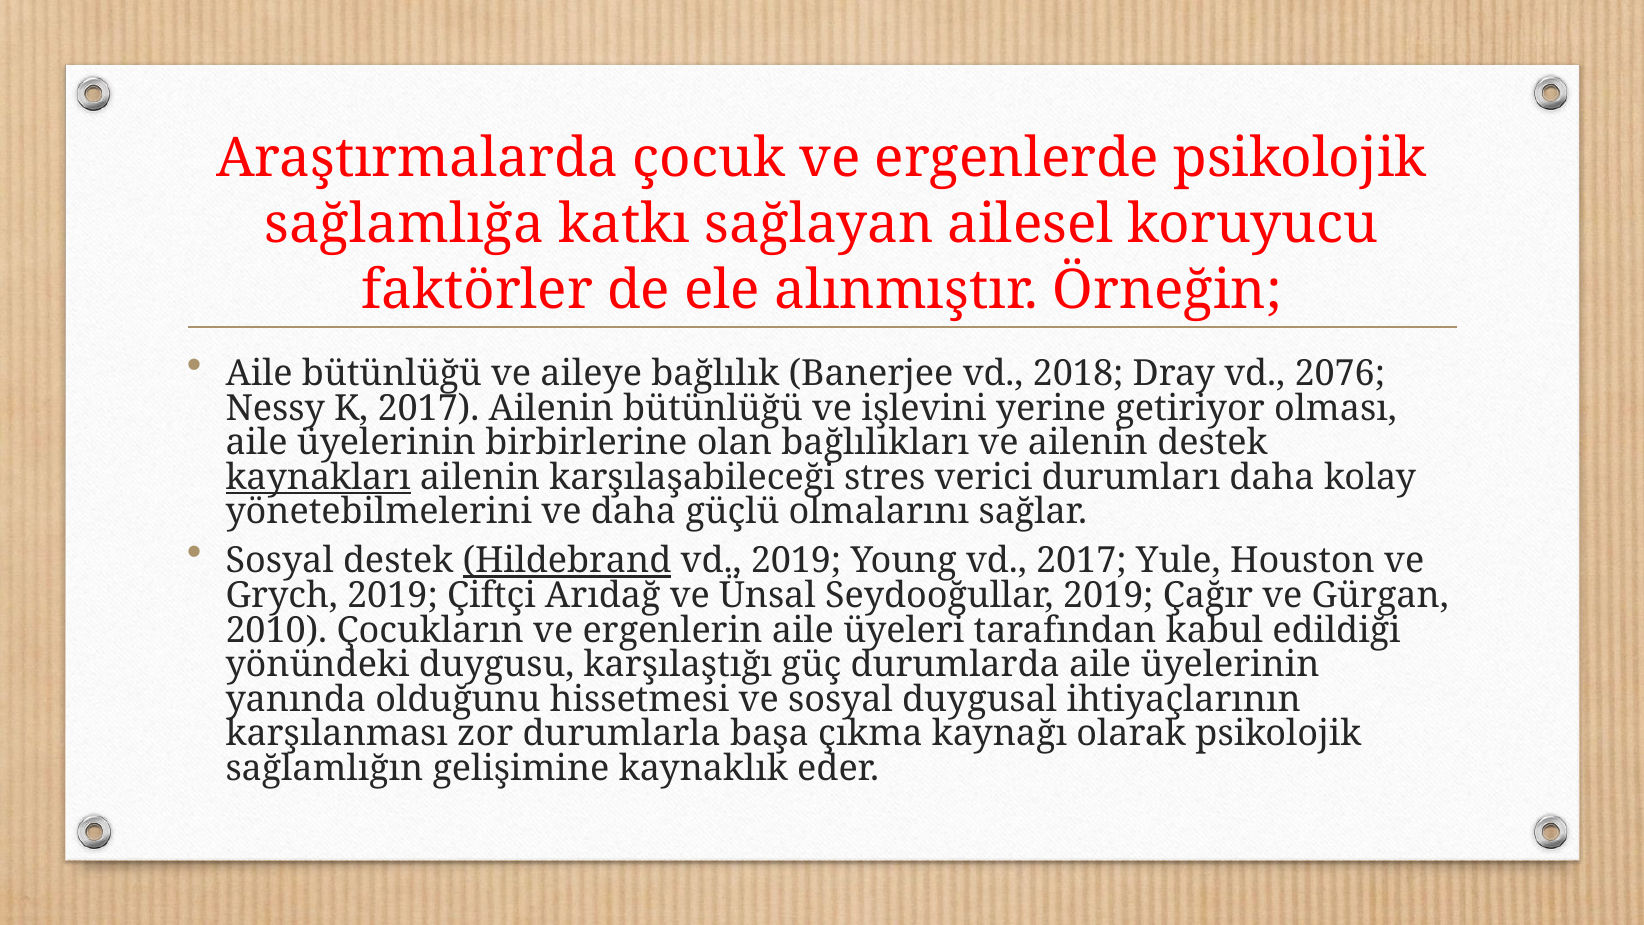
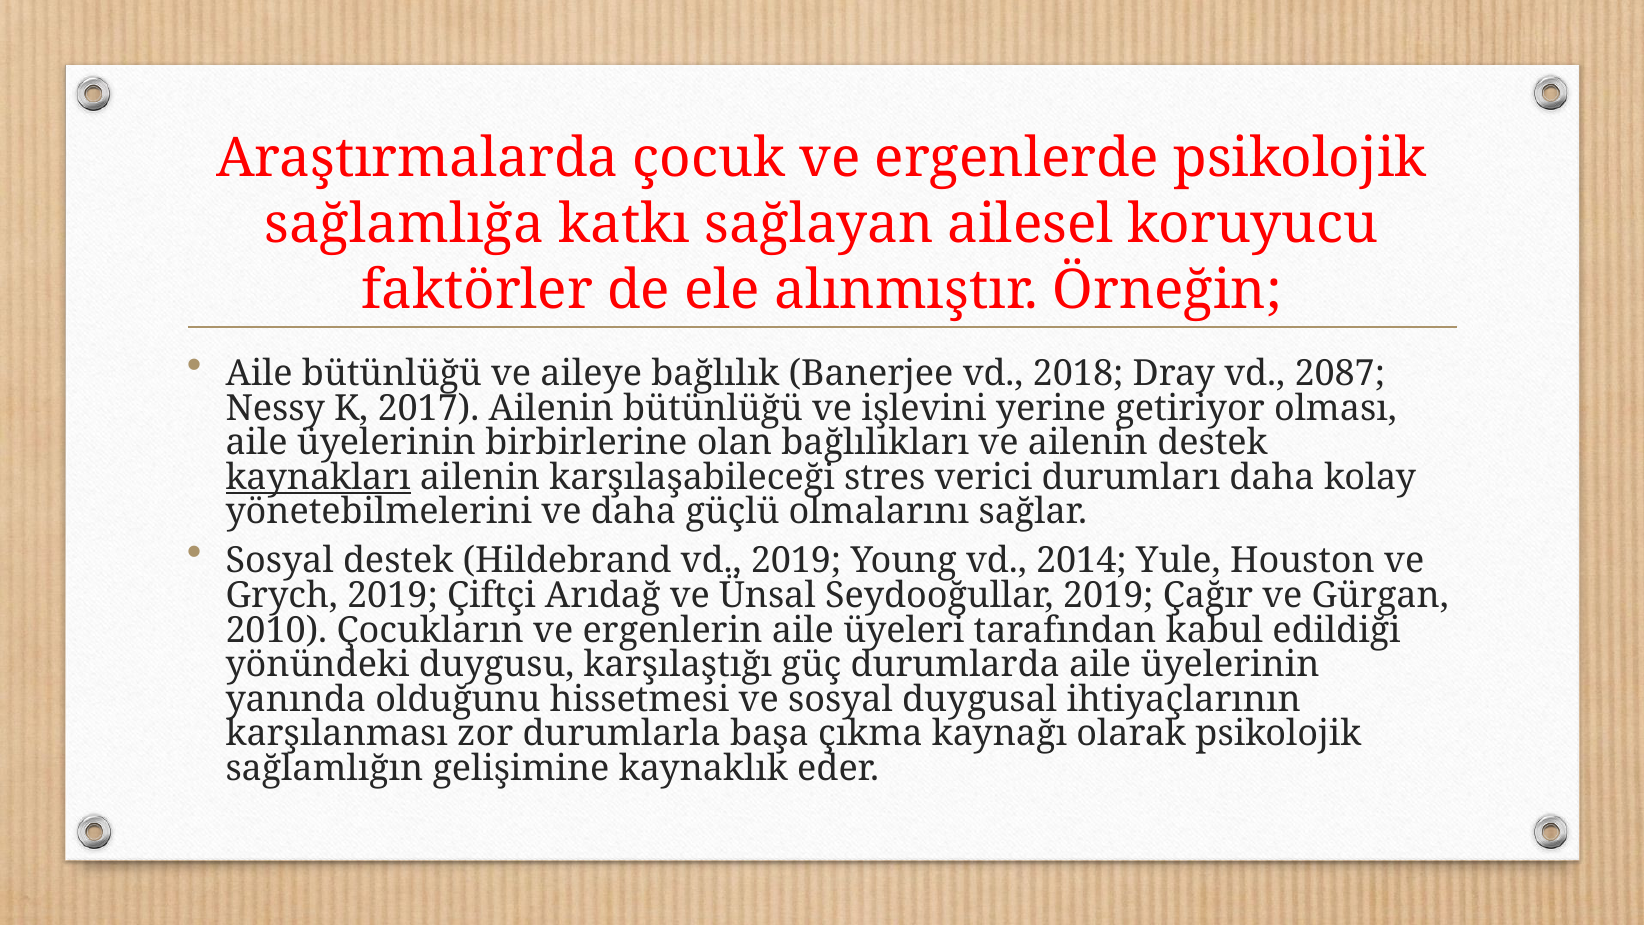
2076: 2076 -> 2087 (1340, 374)
Hildebrand underline: present -> none (567, 561)
vd 2017: 2017 -> 2014 (1081, 561)
